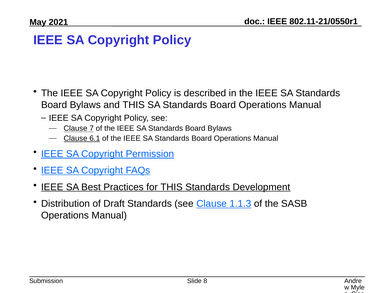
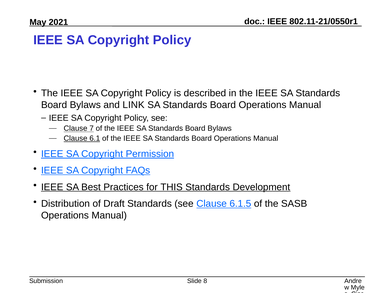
and THIS: THIS -> LINK (134, 105)
1.1.3: 1.1.3 -> 6.1.5 (240, 204)
